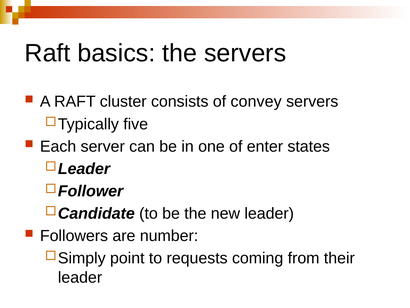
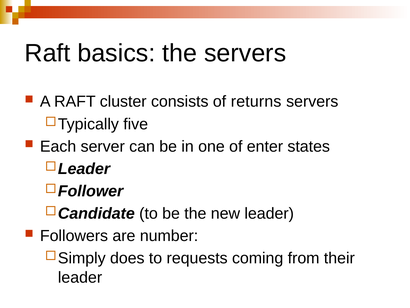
convey: convey -> returns (256, 102)
point: point -> does (127, 258)
